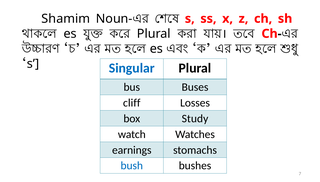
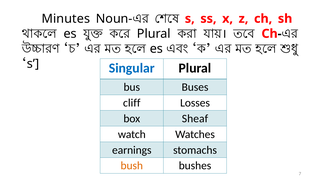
Shamim: Shamim -> Minutes (66, 19)
Study: Study -> Sheaf (195, 119)
bush colour: blue -> orange (132, 166)
